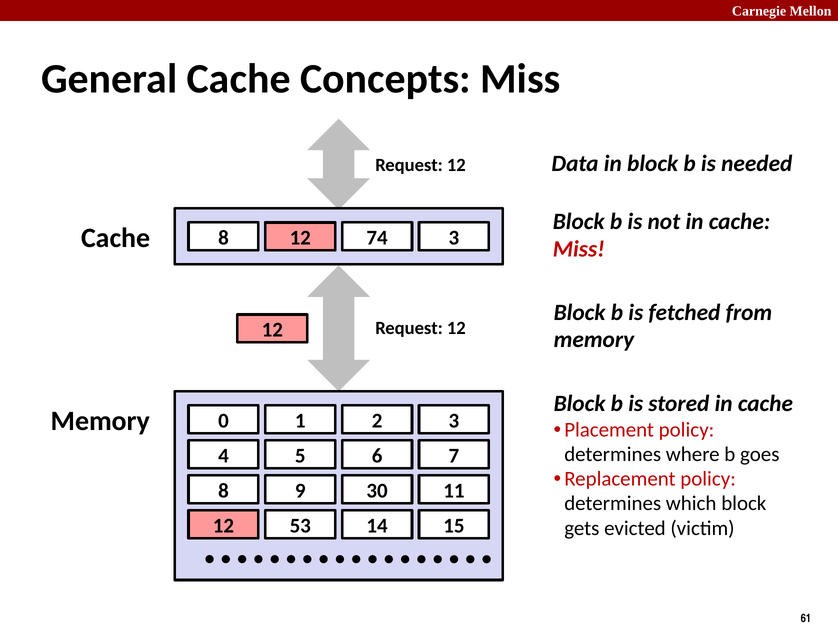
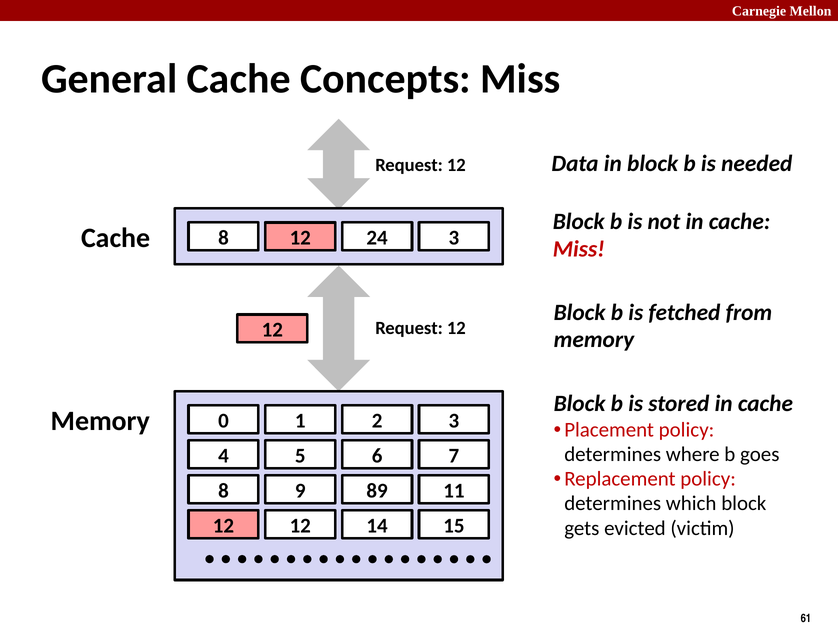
74: 74 -> 24 (377, 238)
30: 30 -> 89 (377, 490)
53: 53 -> 12 (300, 525)
